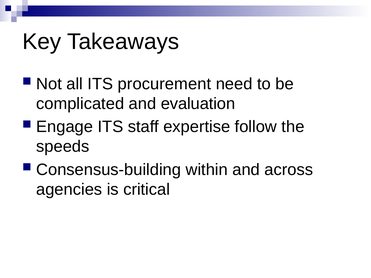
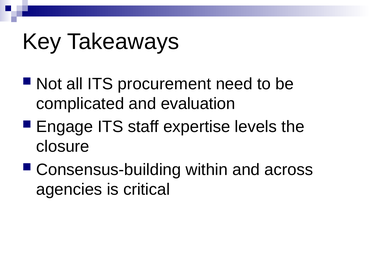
follow: follow -> levels (256, 127)
speeds: speeds -> closure (63, 147)
